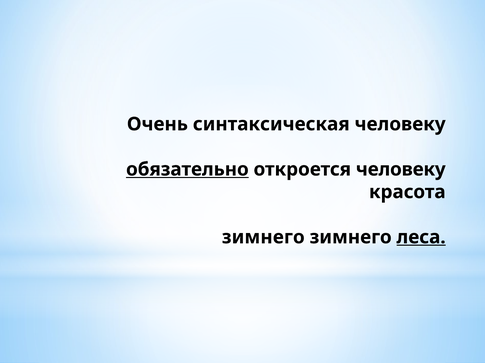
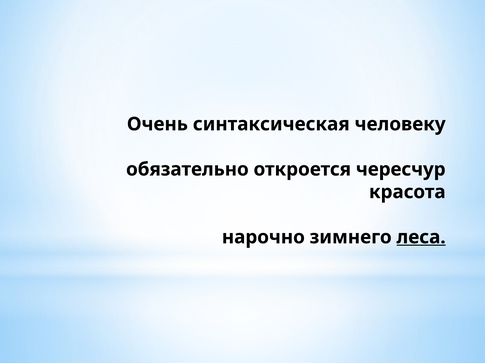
обязательно underline: present -> none (187, 170)
откроется человеку: человеку -> чересчур (401, 170)
зимнего: зимнего -> нарочно (263, 238)
